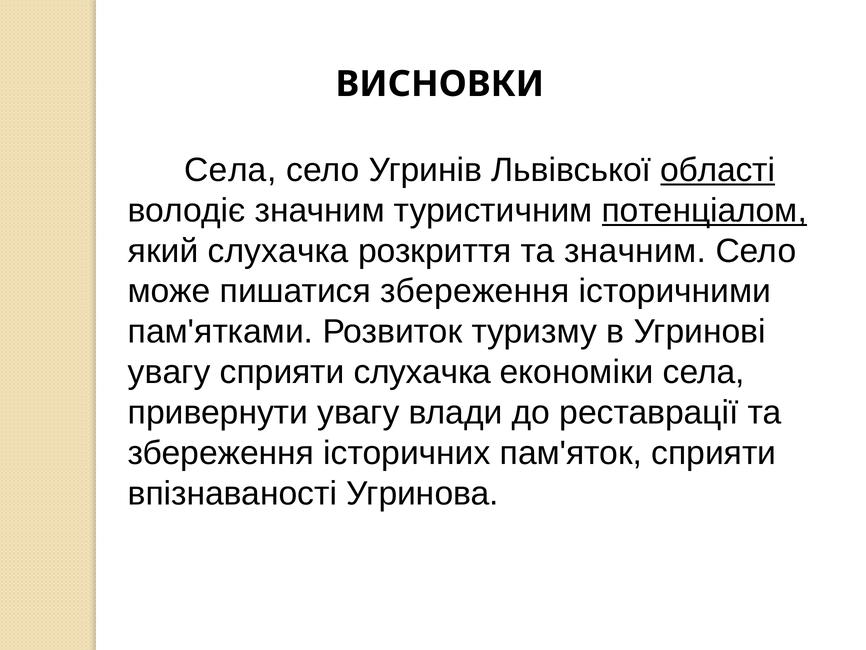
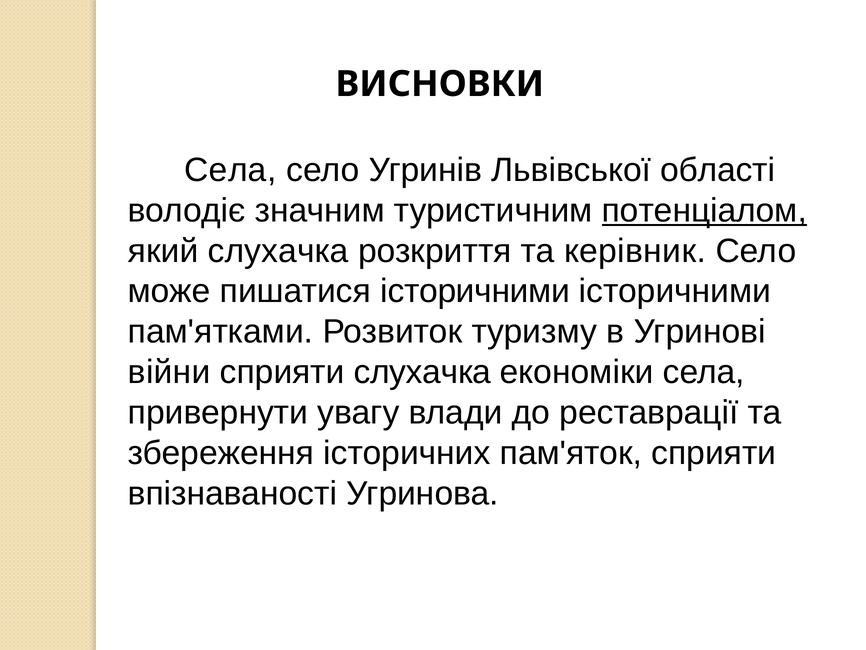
області underline: present -> none (718, 170)
та значним: значним -> керівник (635, 251)
пишатися збереження: збереження -> історичними (475, 291)
увагу: увагу -> війни (169, 372)
